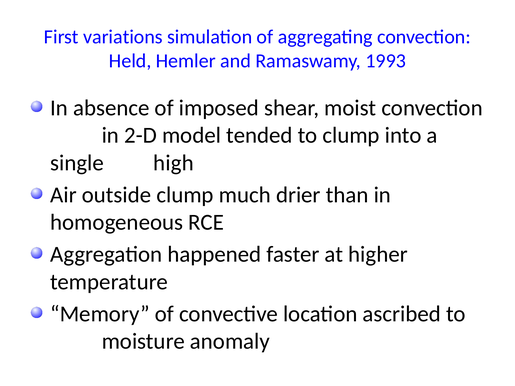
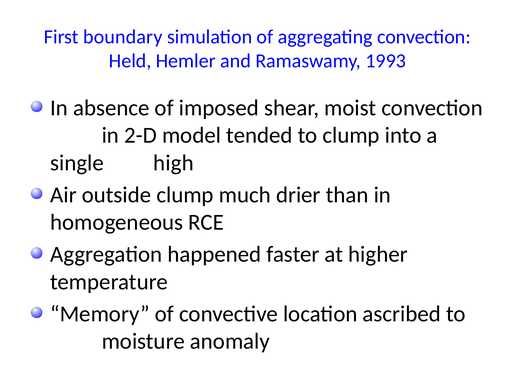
variations: variations -> boundary (123, 37)
